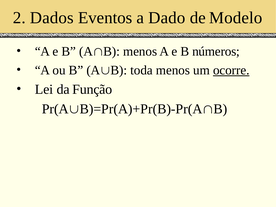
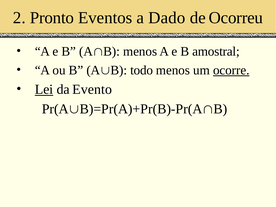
Dados: Dados -> Pronto (52, 18)
Modelo: Modelo -> Ocorreu (236, 18)
números: números -> amostral (216, 51)
toda: toda -> todo (142, 70)
Lei underline: none -> present (44, 89)
Função: Função -> Evento (92, 89)
